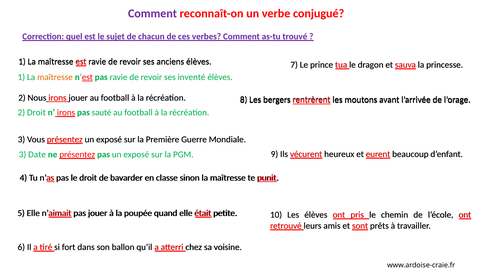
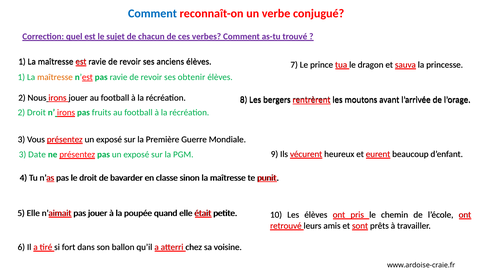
Comment colour: purple -> blue (152, 13)
inventé: inventé -> obtenir (192, 77)
sauté: sauté -> fruits (102, 112)
